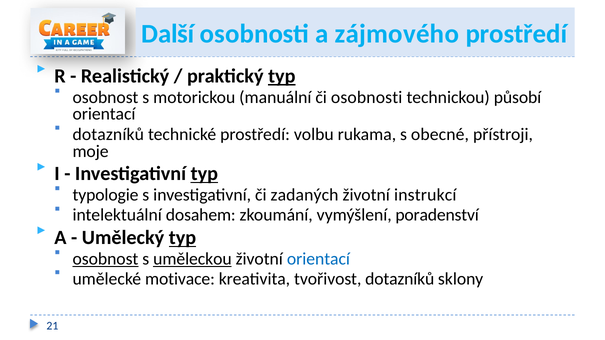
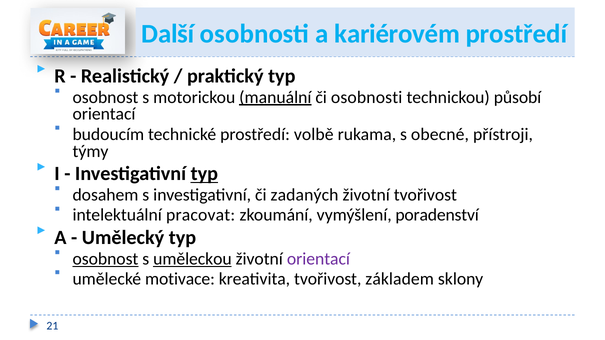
zájmového: zájmového -> kariérovém (397, 34)
typ underline: present -> none (282, 76)
manuální underline: none -> present (275, 97)
dotazníků: dotazníků -> budoucím (108, 134)
volbu: volbu -> volbě (314, 134)
moje: moje -> týmy (90, 151)
typologie: typologie -> dosahem (105, 195)
životní instrukcí: instrukcí -> tvořivost (425, 195)
dosahem: dosahem -> pracovat (201, 215)
typ underline: present -> none (182, 238)
orientací colour: blue -> purple (318, 259)
tvořivost dotazníků: dotazníků -> základem (400, 279)
